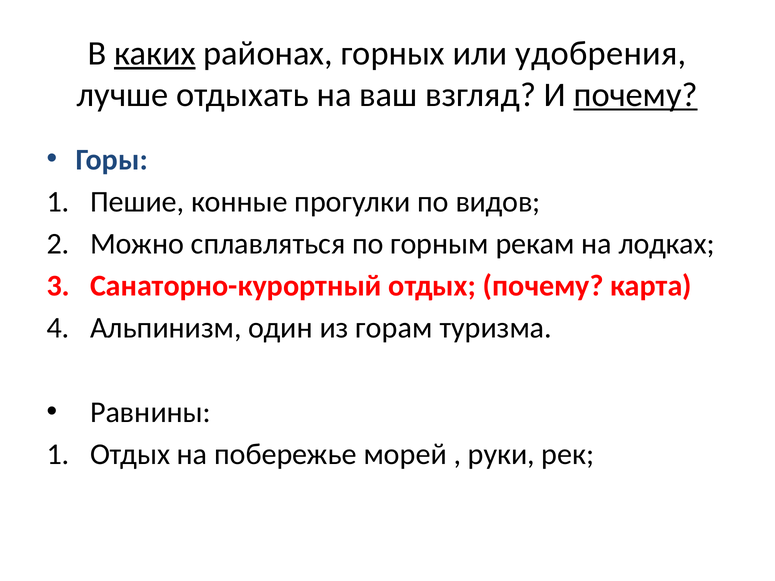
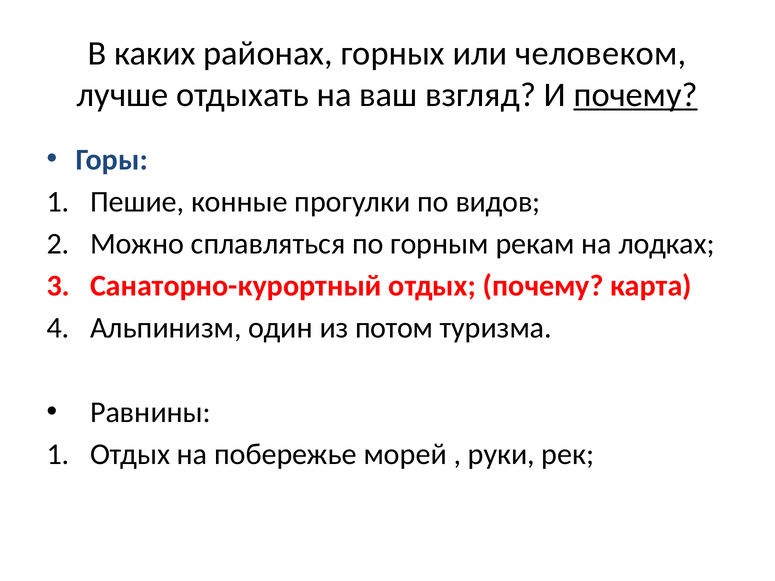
каких underline: present -> none (155, 53)
удобрения: удобрения -> человеком (601, 53)
горам: горам -> потом (394, 328)
